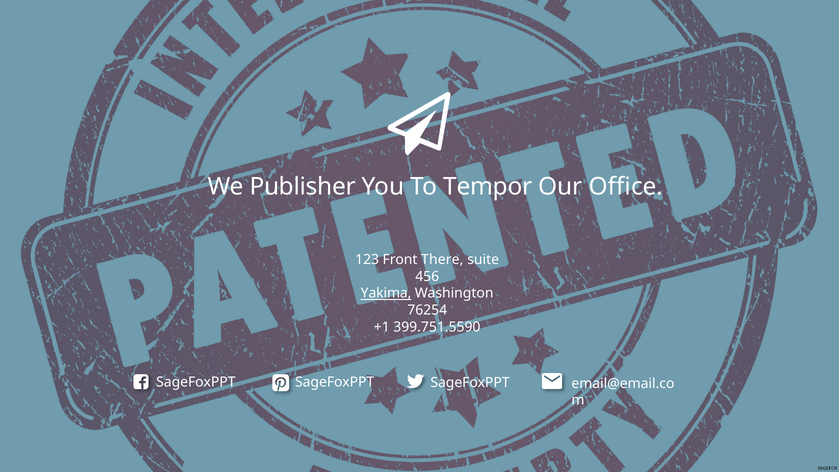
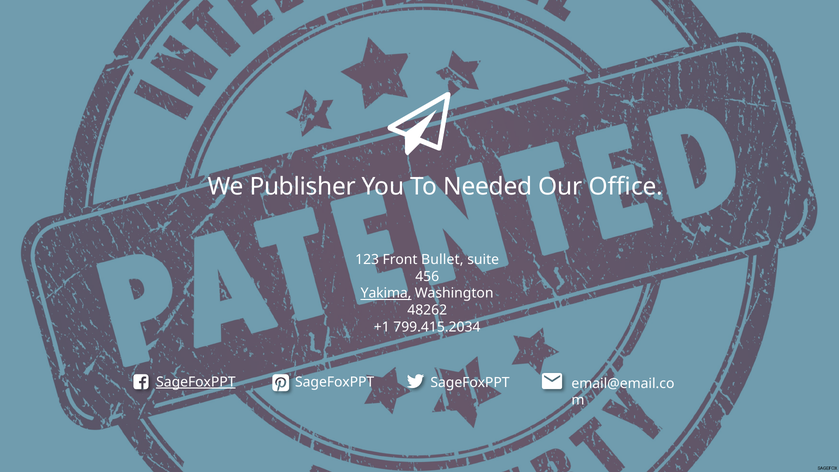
Tempor: Tempor -> Needed (488, 186)
There: There -> Bullet (442, 260)
76254: 76254 -> 48262 (427, 310)
399.751.5590: 399.751.5590 -> 799.415.2034 (437, 327)
SageFoxPPT underline: none -> present (196, 382)
